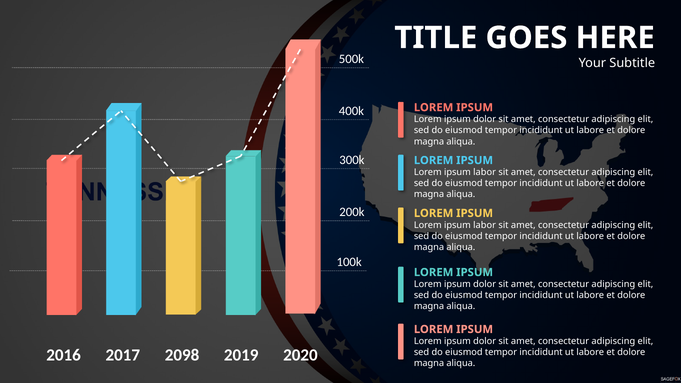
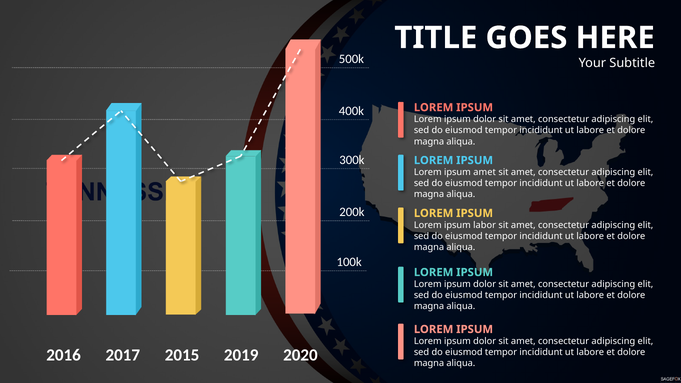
labor: labor -> amet (485, 172)
2098: 2098 -> 2015 (182, 355)
